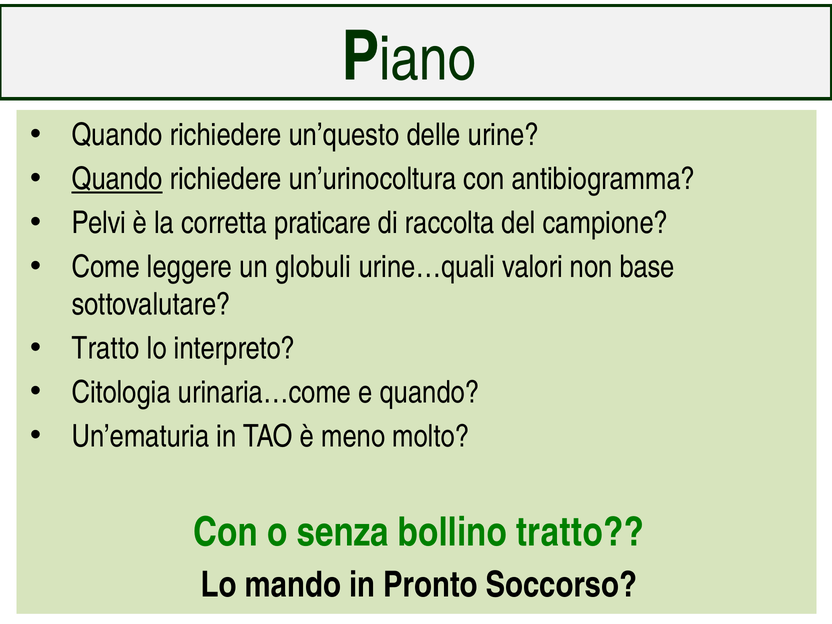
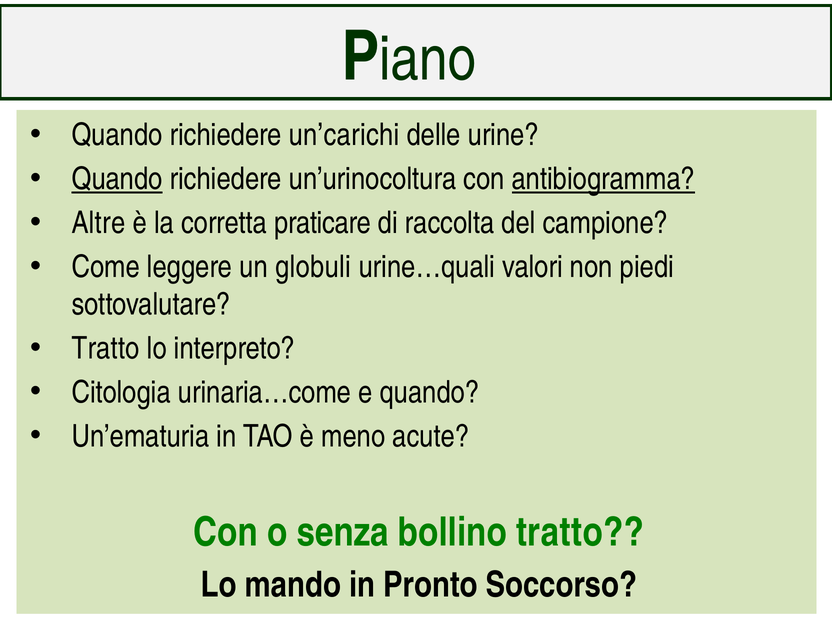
un’questo: un’questo -> un’carichi (344, 135)
antibiogramma underline: none -> present (603, 179)
Pelvi: Pelvi -> Altre (98, 223)
base: base -> piedi (647, 267)
molto: molto -> acute (431, 436)
